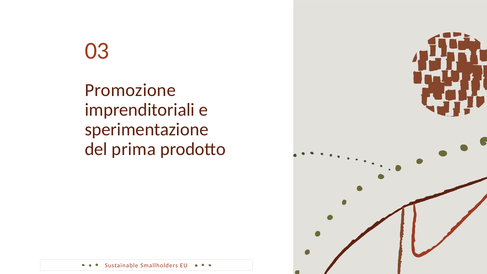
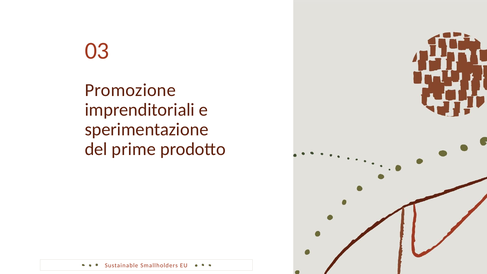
prima: prima -> prime (134, 149)
